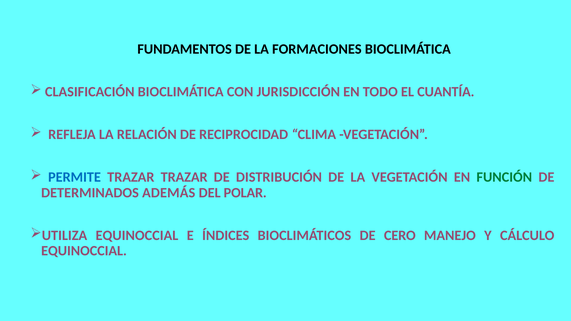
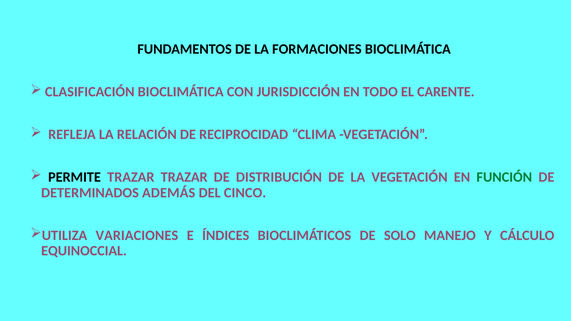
CUANTÍA: CUANTÍA -> CARENTE (446, 92)
PERMITE colour: blue -> black (75, 177)
POLAR: POLAR -> CINCO (245, 193)
UTILIZA EQUINOCCIAL: EQUINOCCIAL -> VARIACIONES (137, 235)
CERO: CERO -> SOLO (400, 235)
